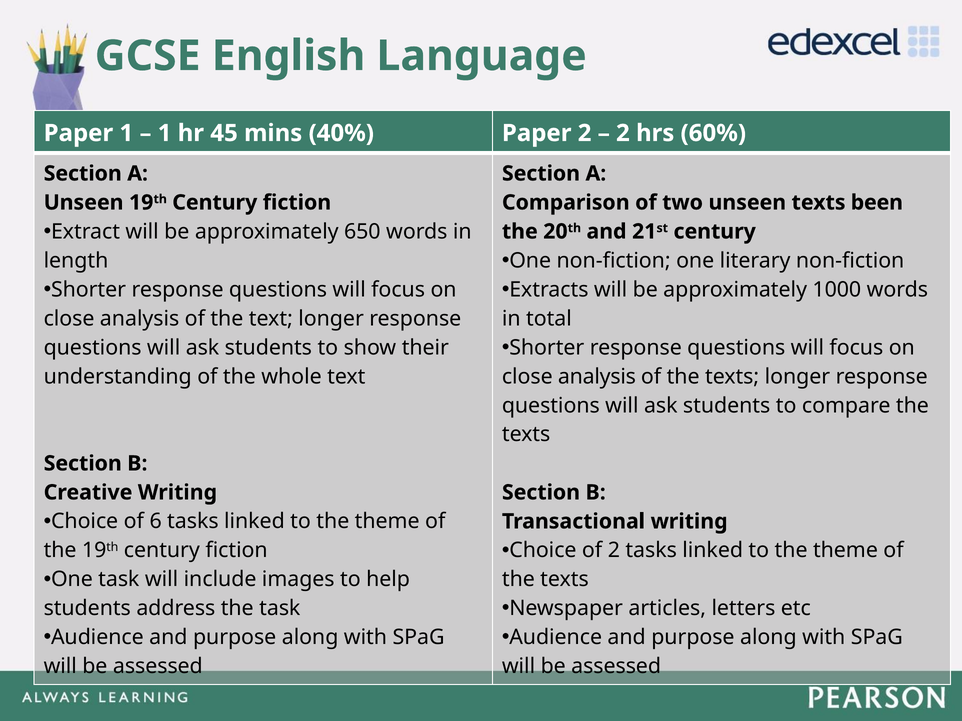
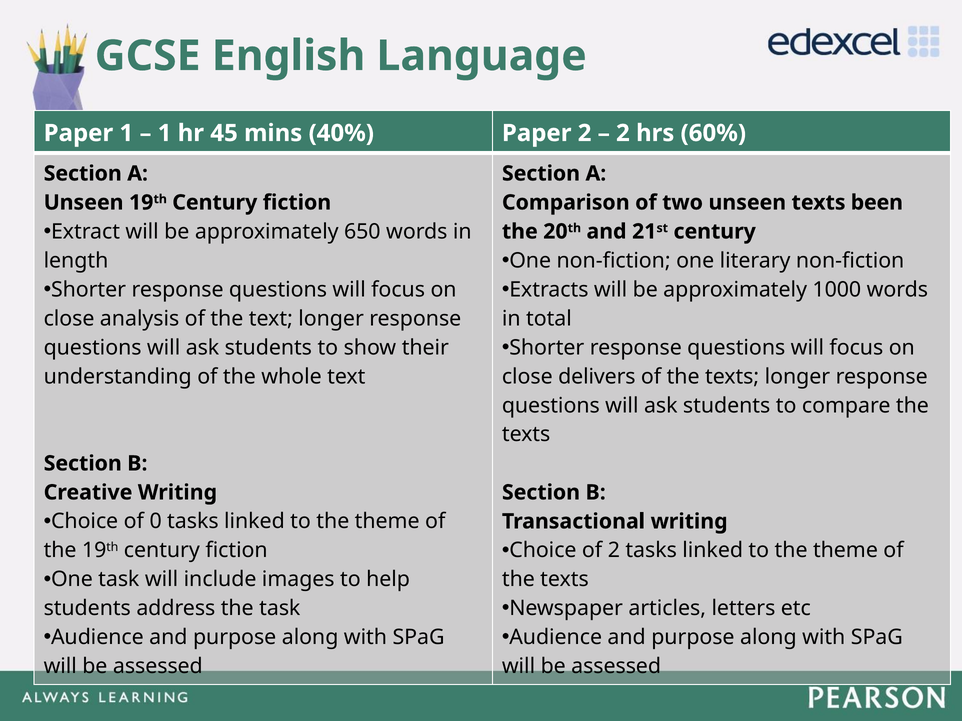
analysis: analysis -> delivers (597, 377)
6: 6 -> 0 (156, 522)
